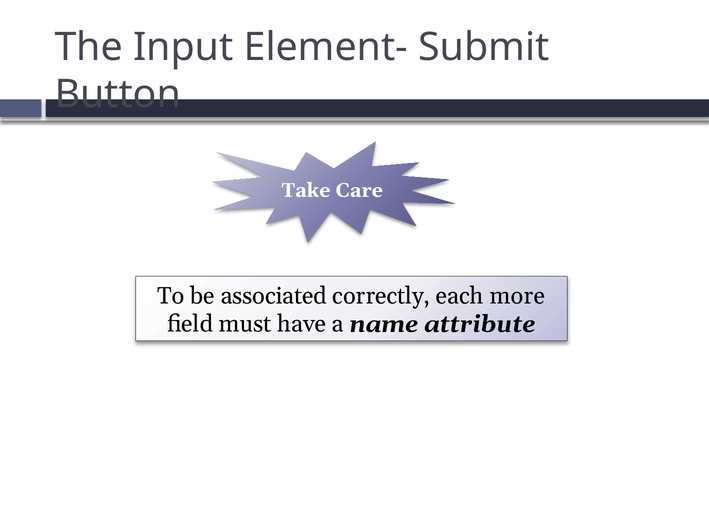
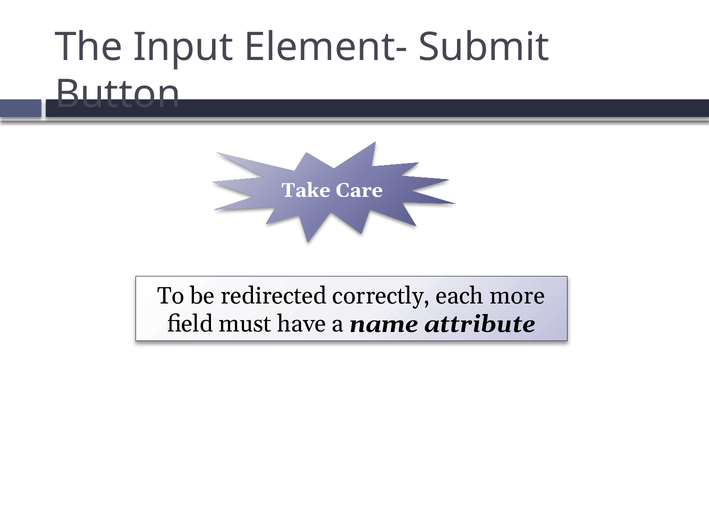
associated: associated -> redirected (274, 296)
